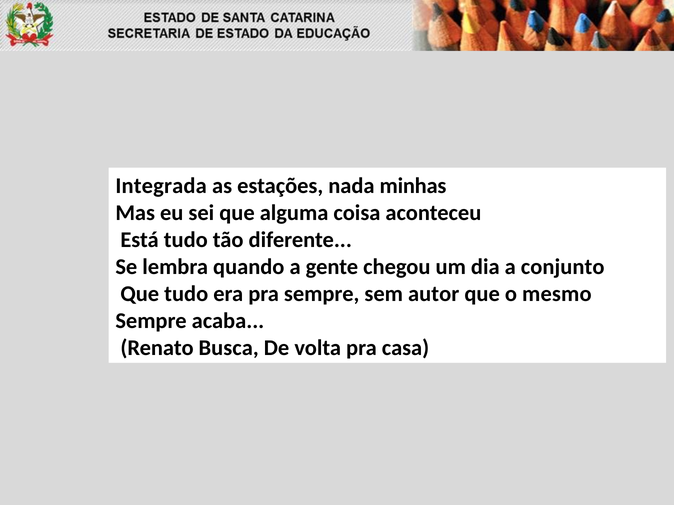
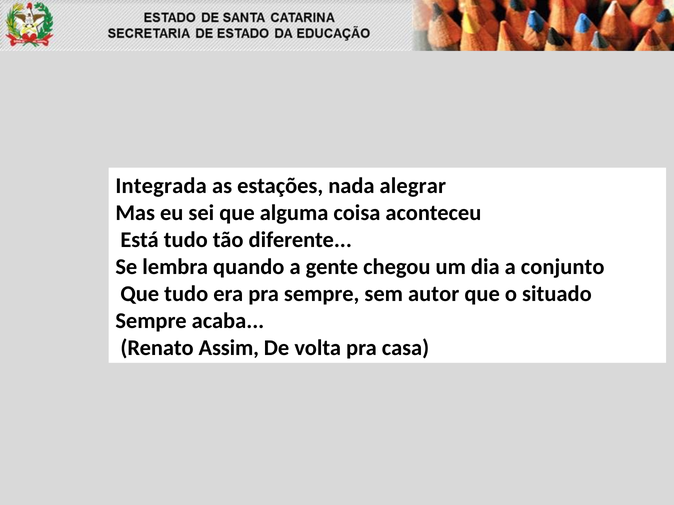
minhas: minhas -> alegrar (413, 186)
mesmo: mesmo -> situado (557, 294)
Busca: Busca -> Assim (229, 348)
